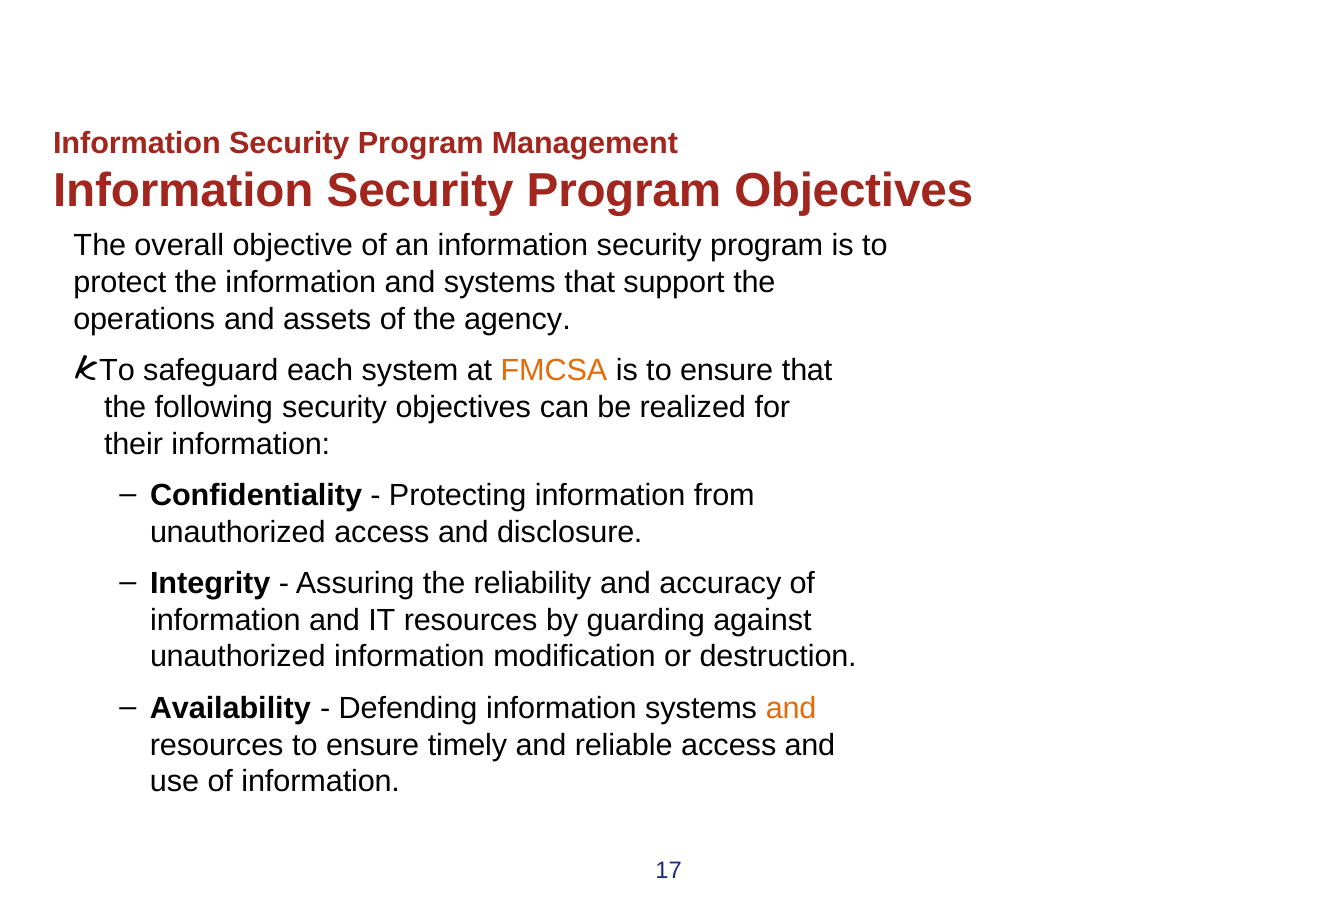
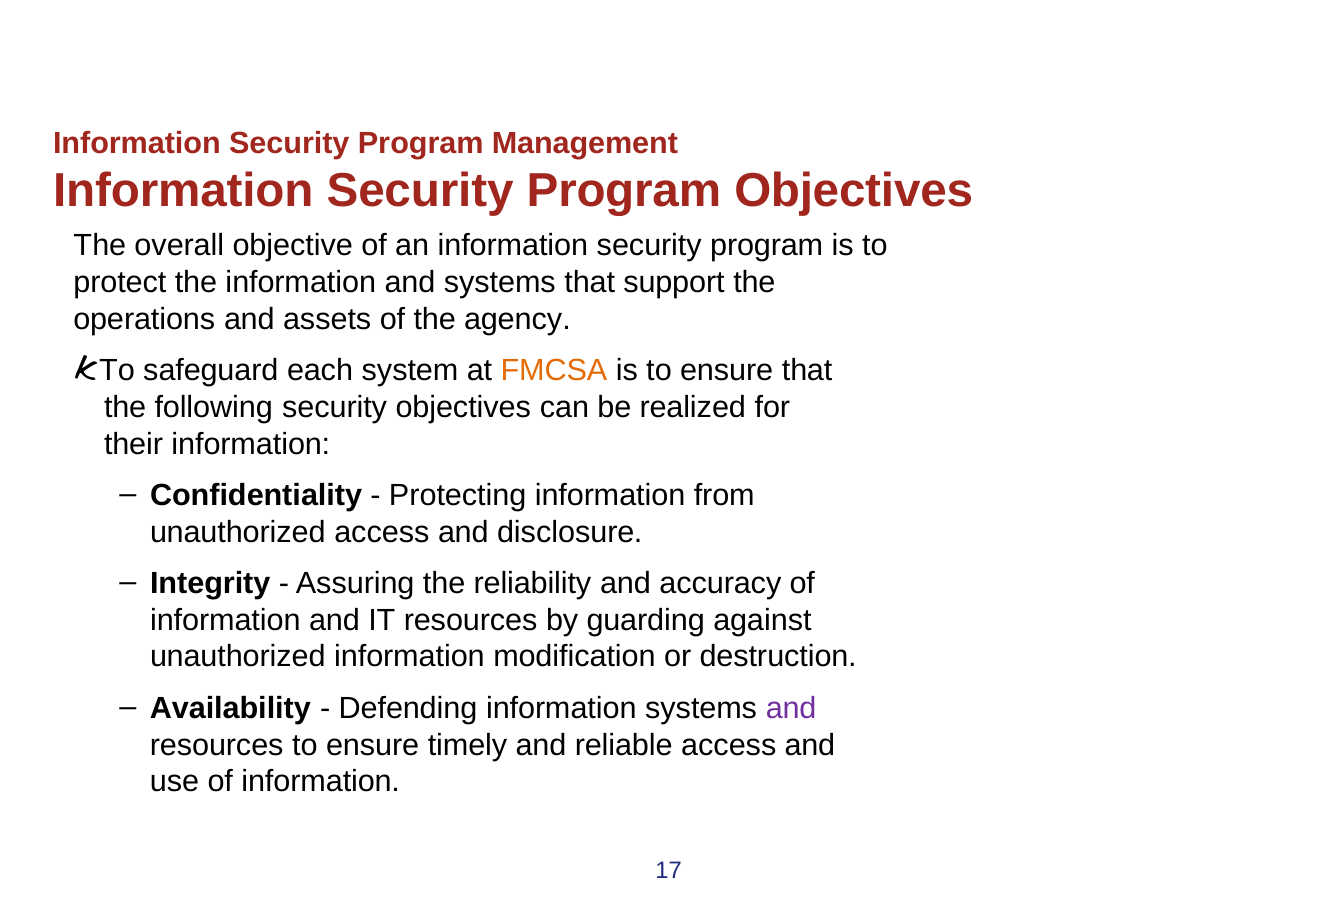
and colour: orange -> purple (791, 709)
